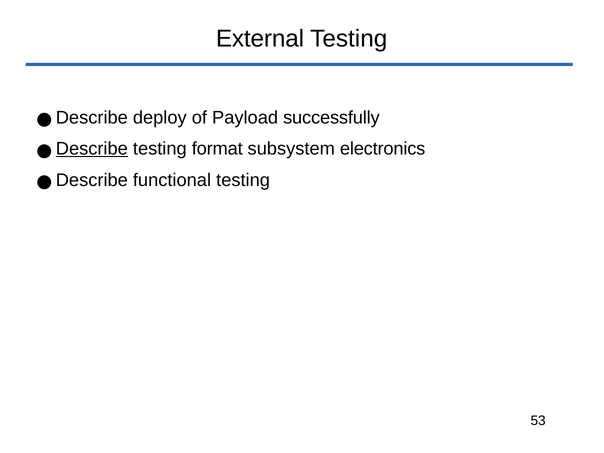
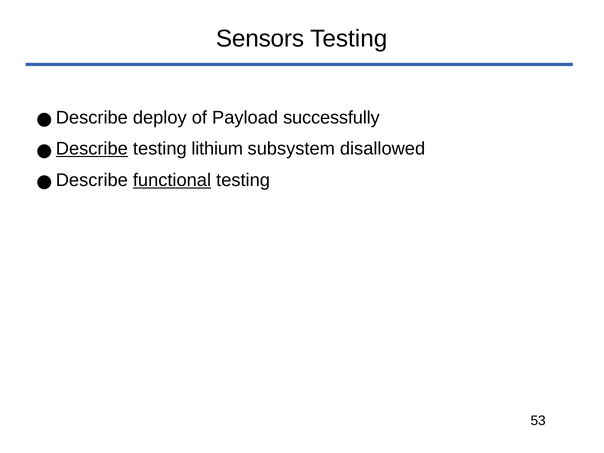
External: External -> Sensors (260, 39)
format: format -> lithium (217, 149)
electronics: electronics -> disallowed (383, 149)
functional underline: none -> present (172, 180)
